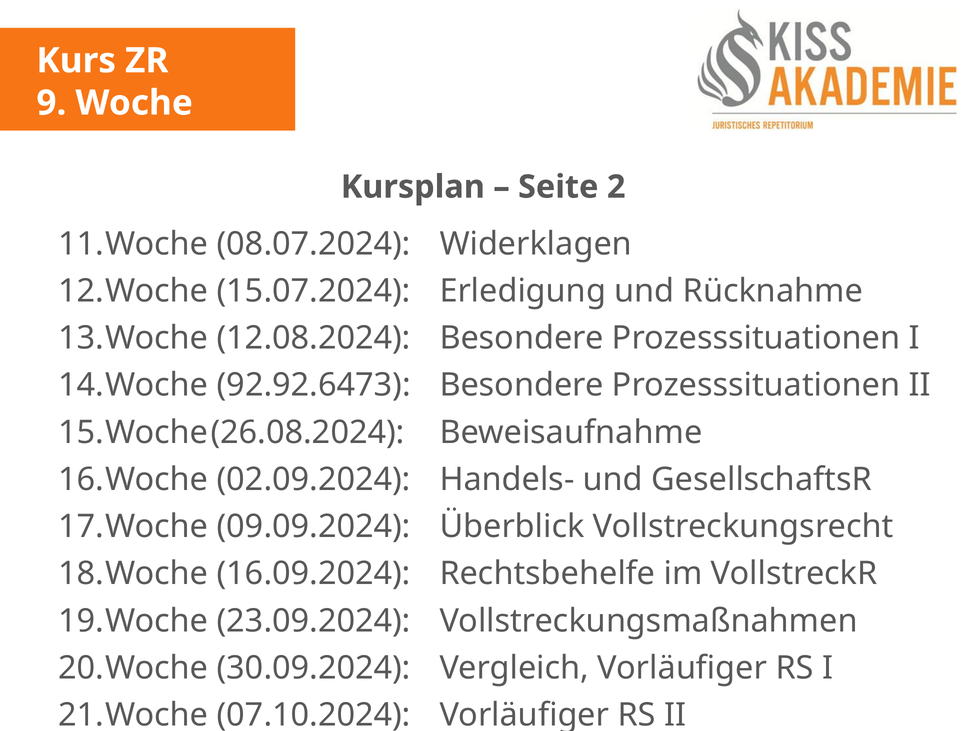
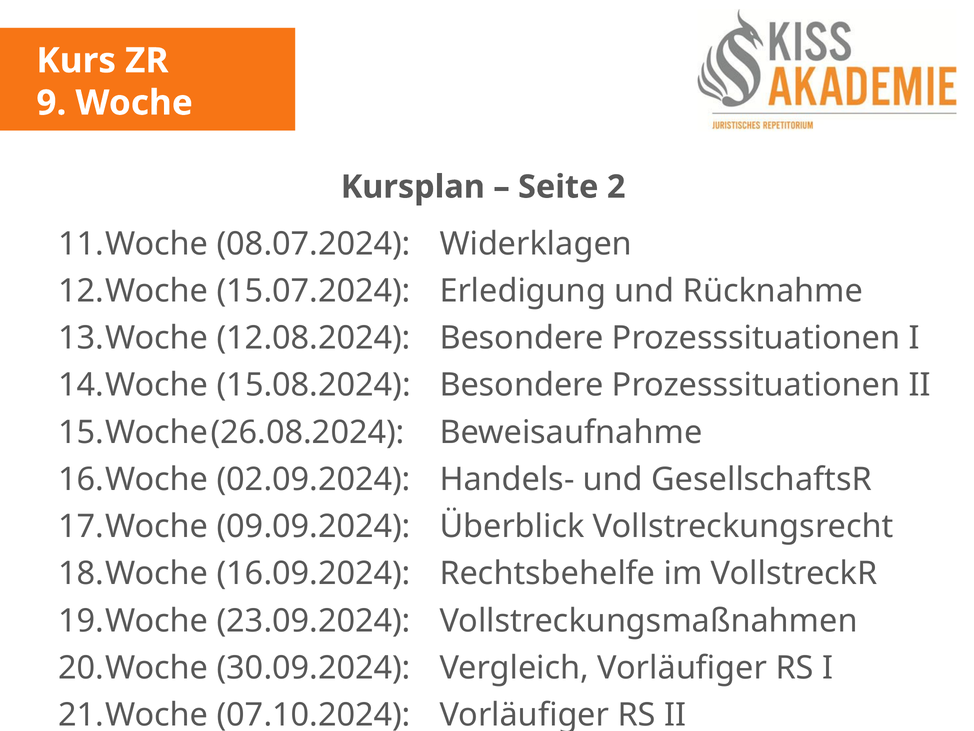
92.92.6473: 92.92.6473 -> 15.08.2024 (314, 385)
